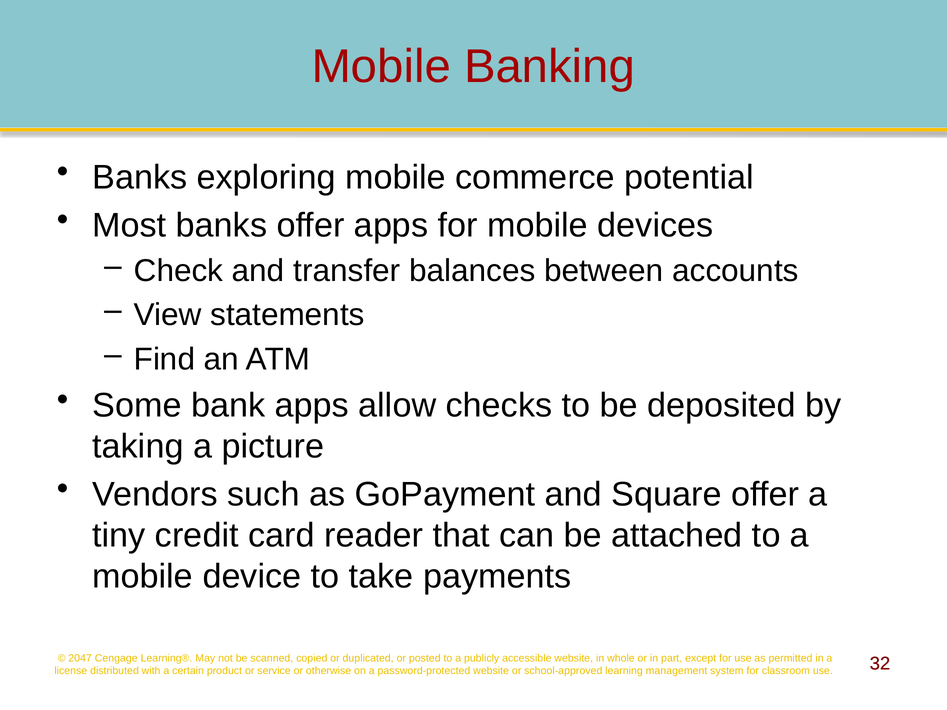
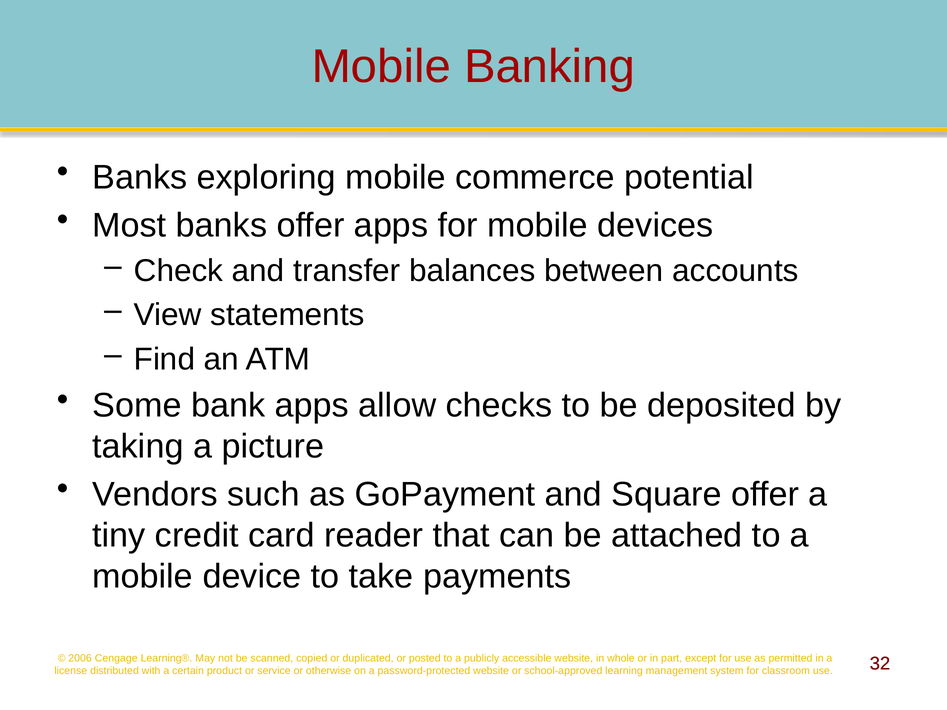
2047: 2047 -> 2006 (80, 659)
